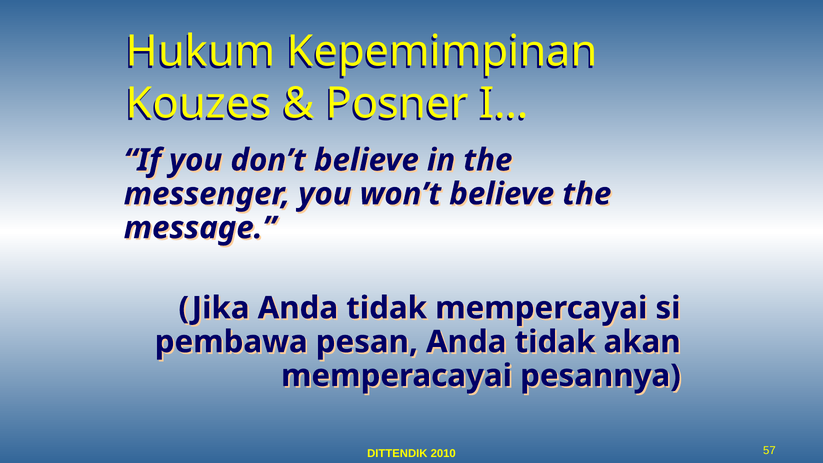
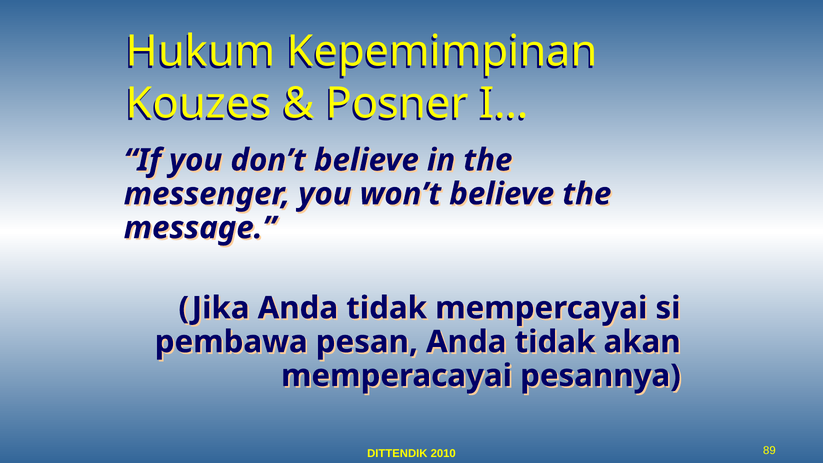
57: 57 -> 89 (769, 451)
